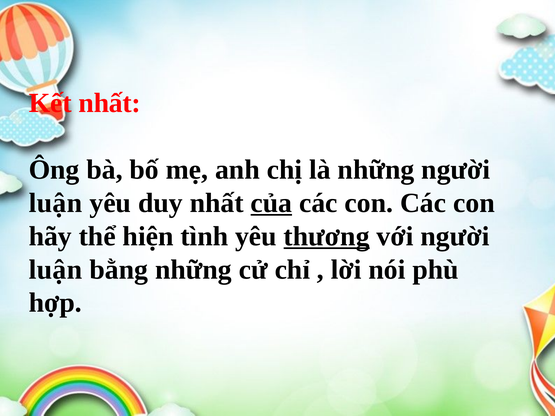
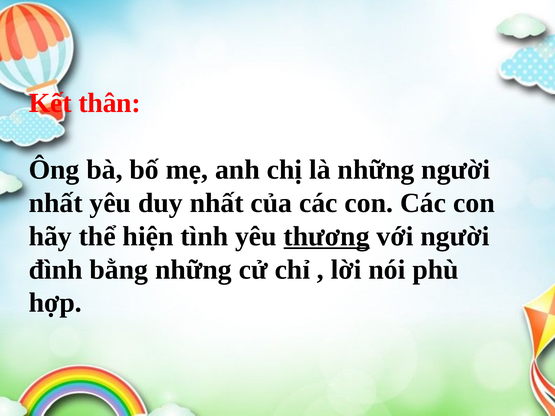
Kết nhất: nhất -> thân (110, 103)
luận: luận -> nhất (56, 203)
của underline: present -> none (271, 203)
luận: luận -> đình (56, 270)
